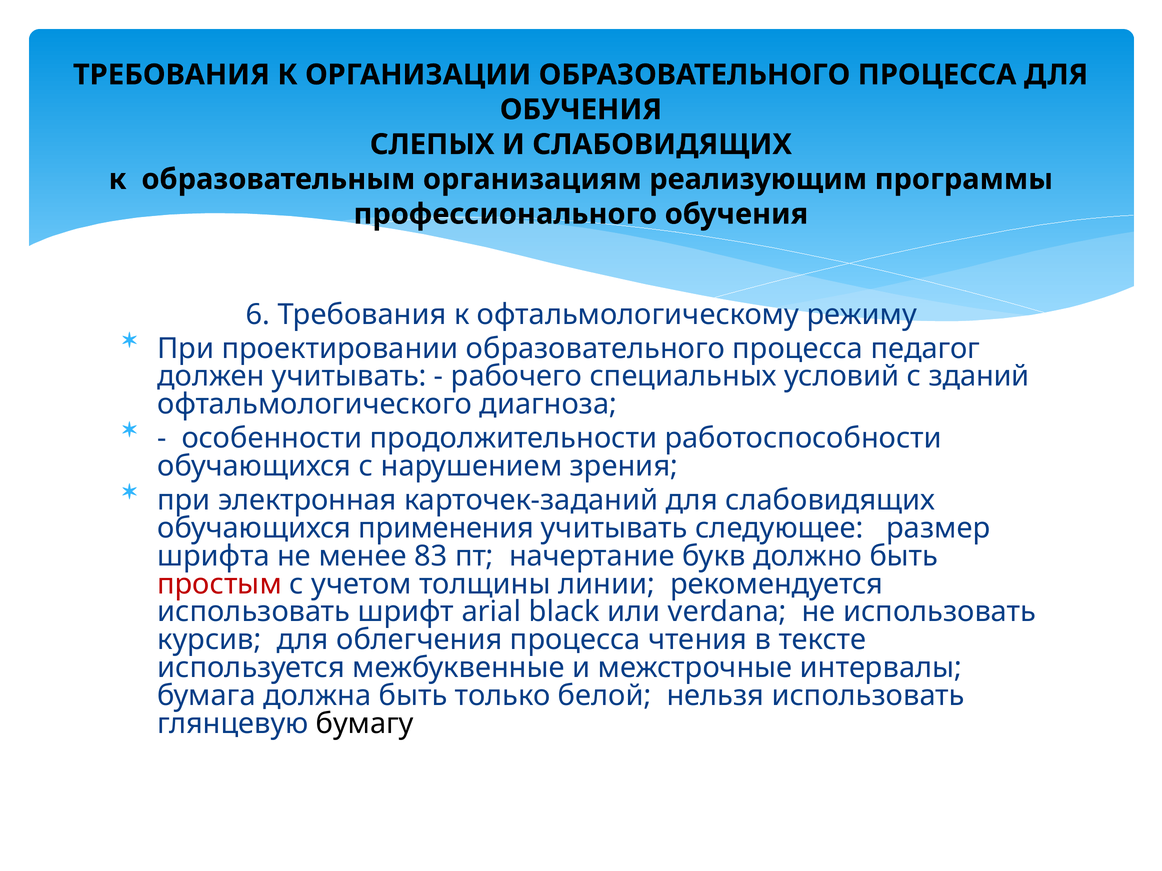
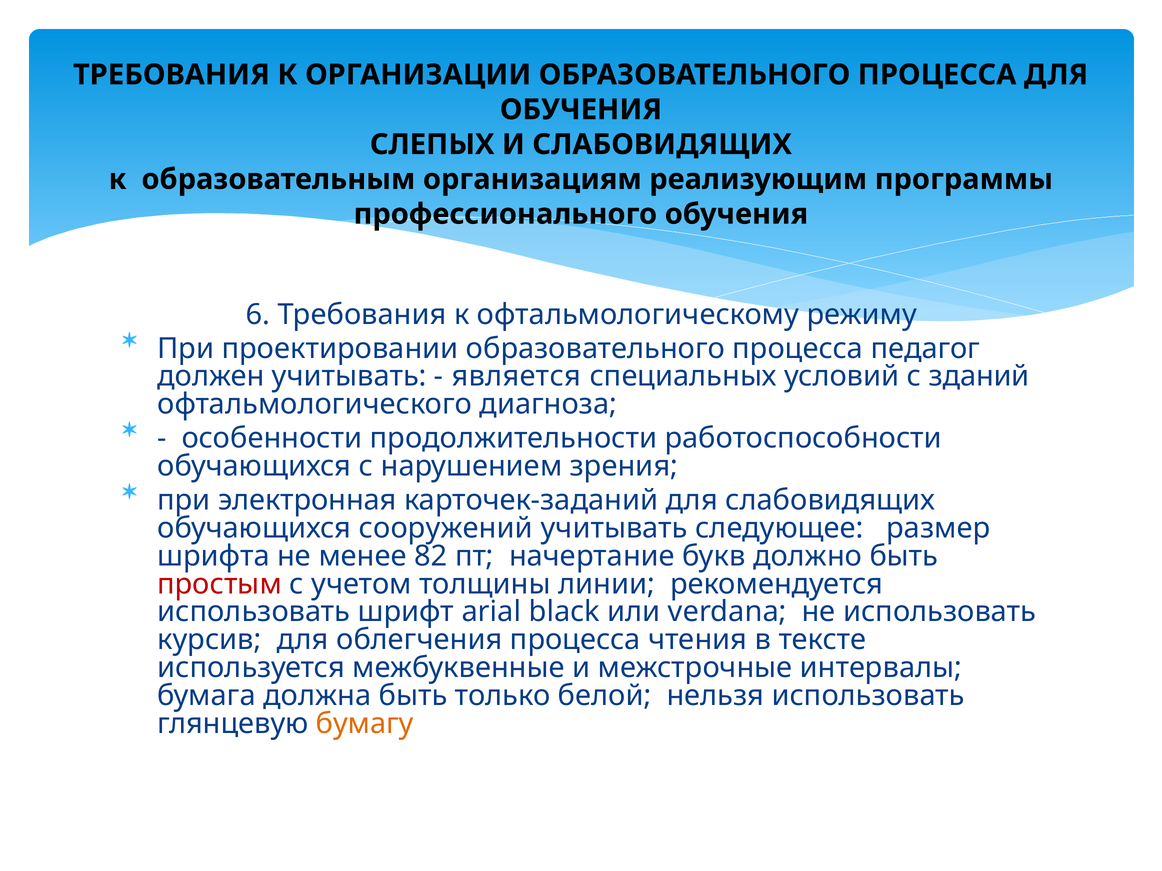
рабочего: рабочего -> является (516, 377)
применения: применения -> сооружений (446, 529)
83: 83 -> 82 (431, 556)
бумагу colour: black -> orange (365, 724)
